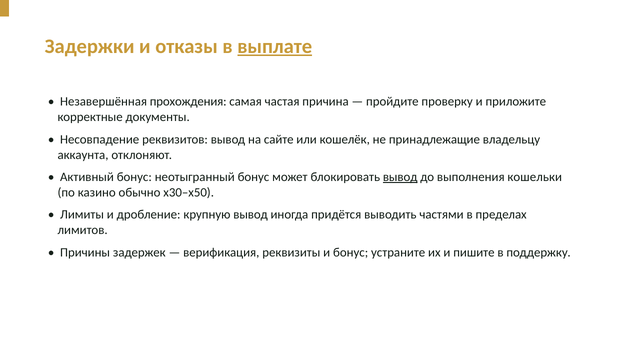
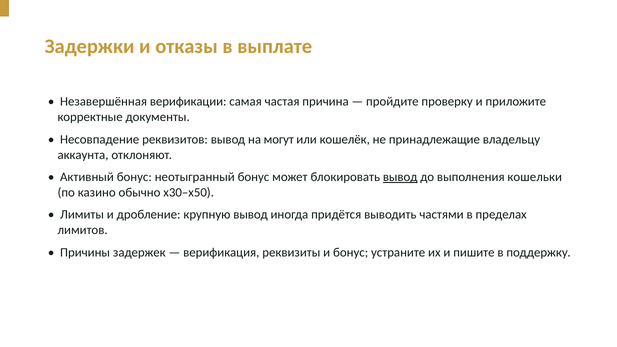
выплате underline: present -> none (275, 46)
прохождения: прохождения -> верификации (188, 102)
сайте: сайте -> могут (279, 139)
